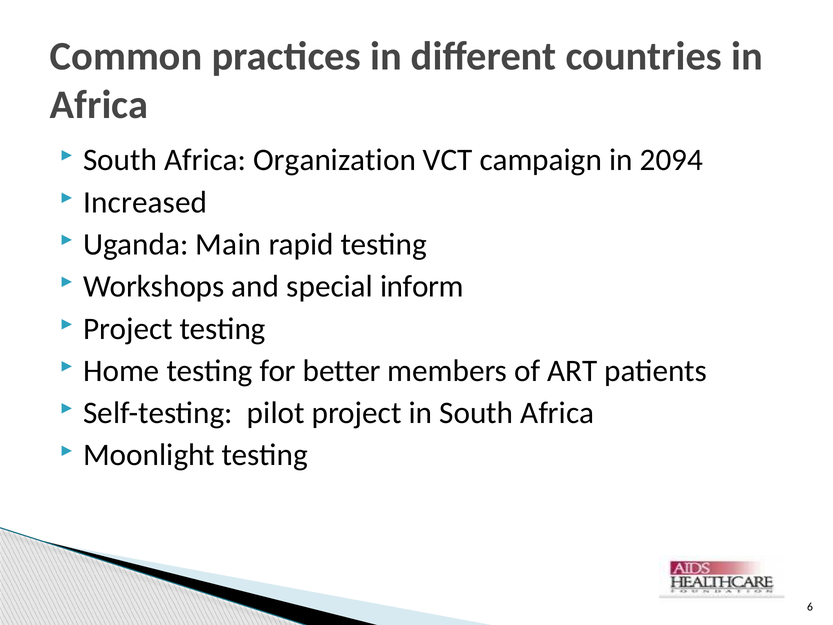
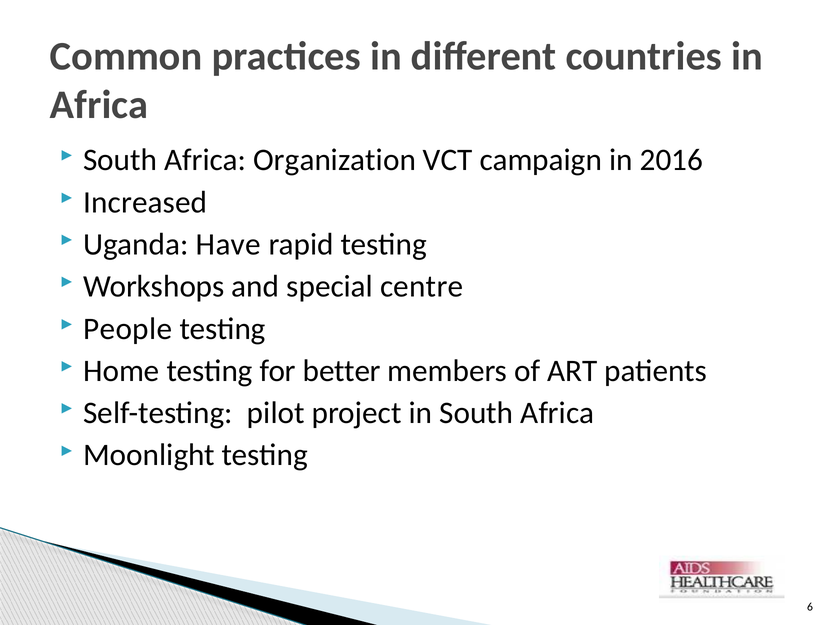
2094: 2094 -> 2016 (671, 160)
Main: Main -> Have (228, 244)
inform: inform -> centre (422, 286)
Project: Project -> People (128, 329)
